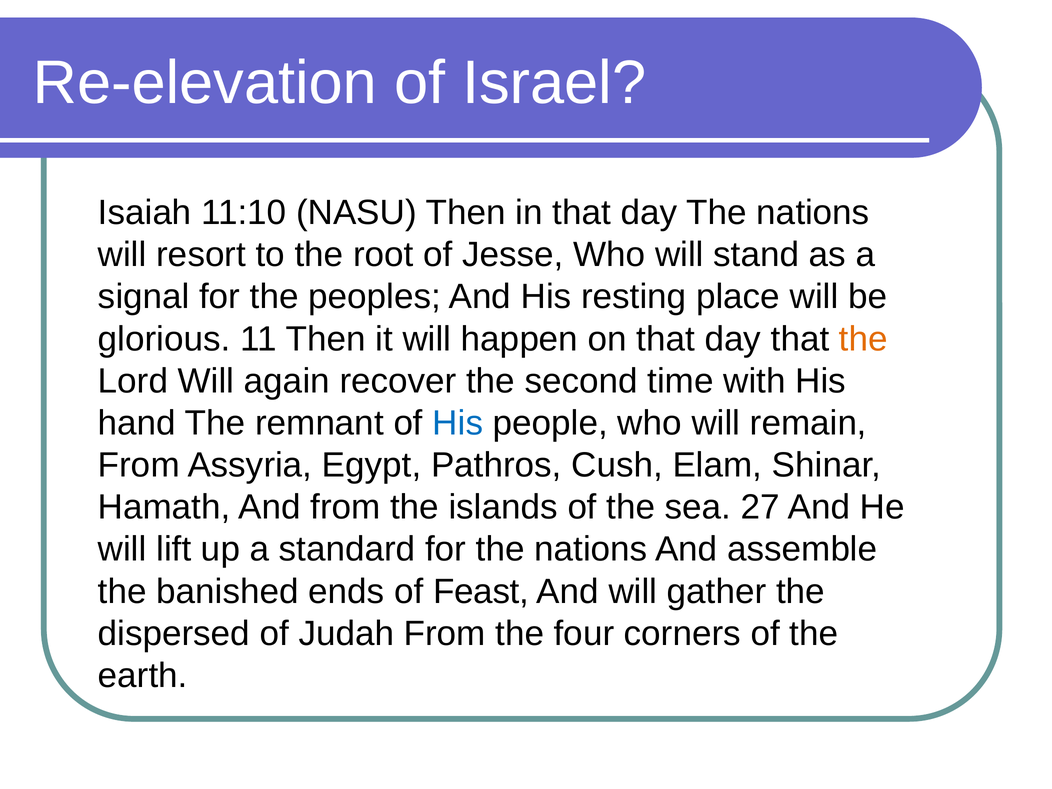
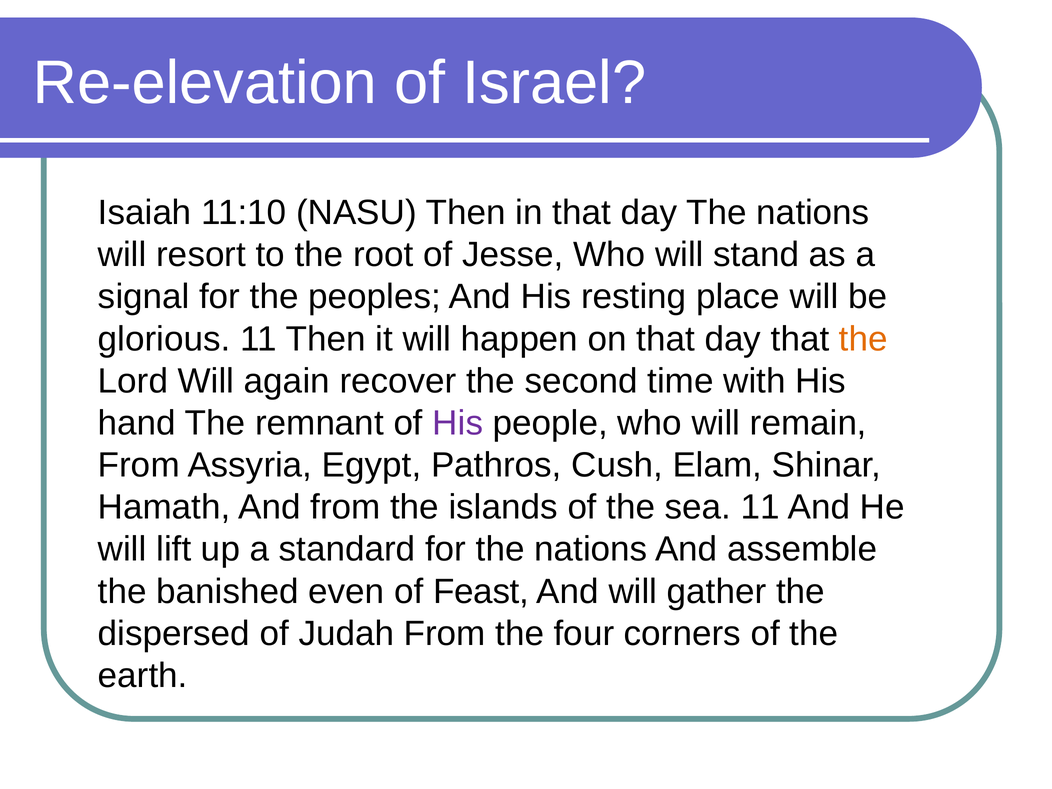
His colour: blue -> purple (458, 423)
sea 27: 27 -> 11 (760, 507)
ends: ends -> even (346, 591)
